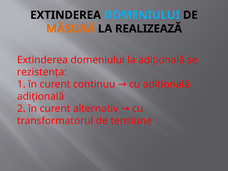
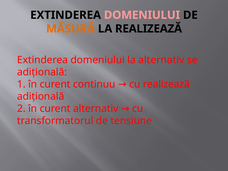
DOMENIULUI colour: light blue -> pink (142, 15)
la adițională: adițională -> alternativ (161, 60)
rezistența: rezistența -> adițională (42, 72)
cu adițională: adițională -> realizează (166, 84)
